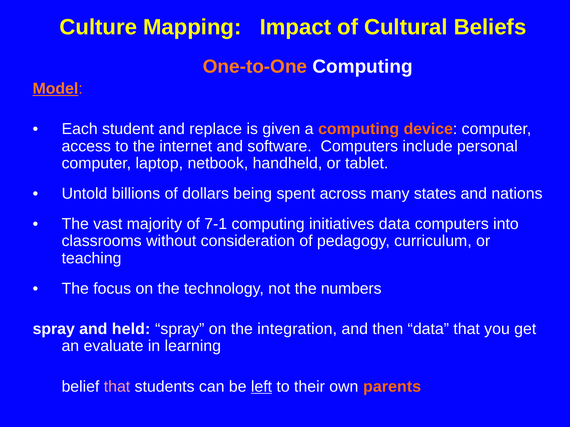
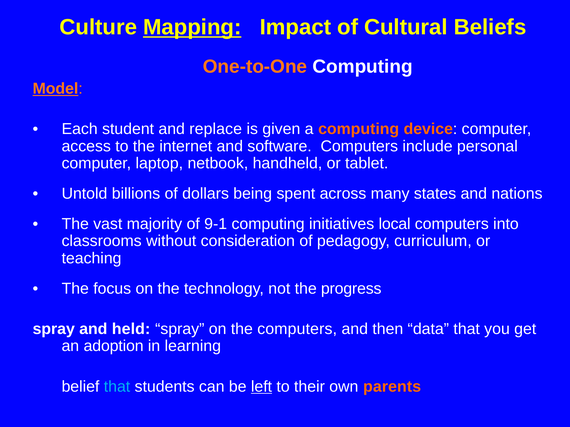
Mapping underline: none -> present (192, 27)
7-1: 7-1 -> 9-1 (216, 224)
initiatives data: data -> local (395, 224)
numbers: numbers -> progress (351, 289)
the integration: integration -> computers (297, 329)
evaluate: evaluate -> adoption (114, 346)
that colour: pink -> light blue (117, 387)
